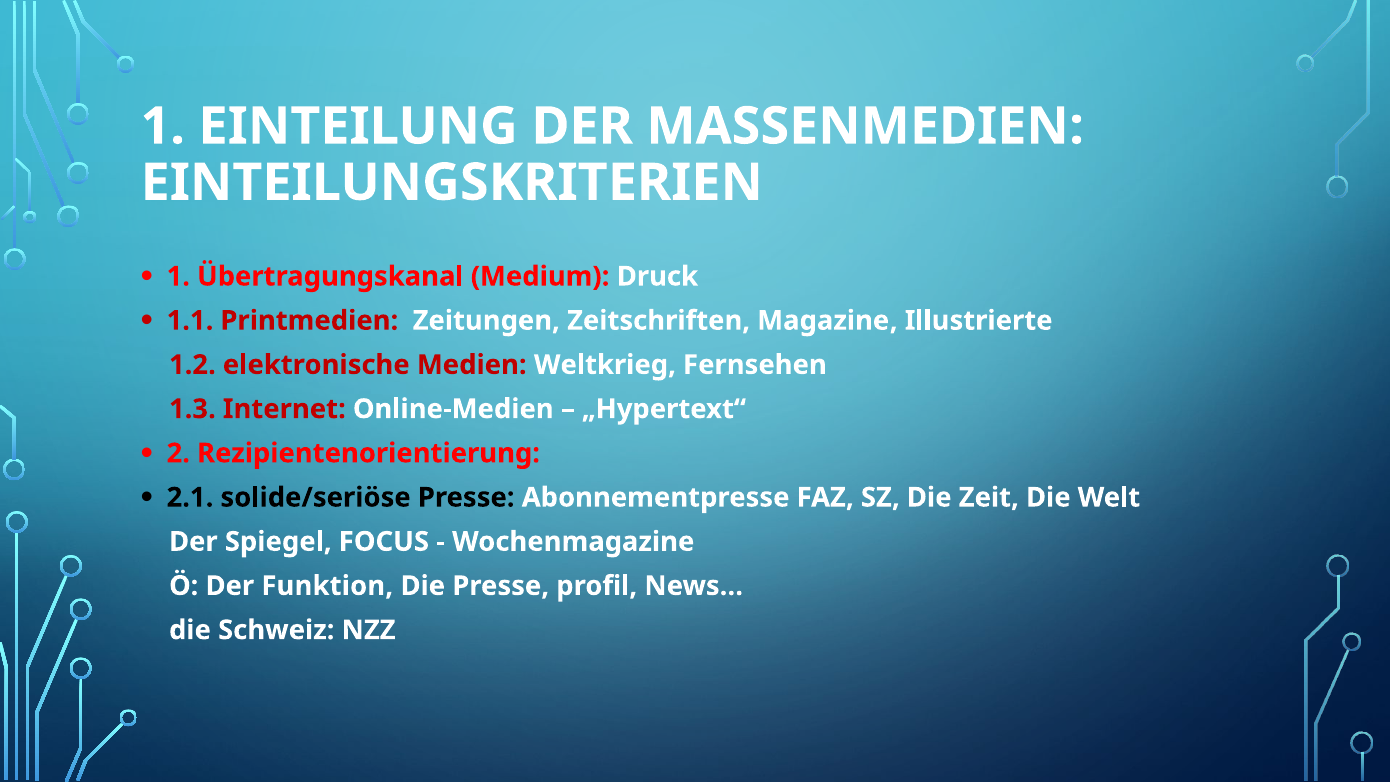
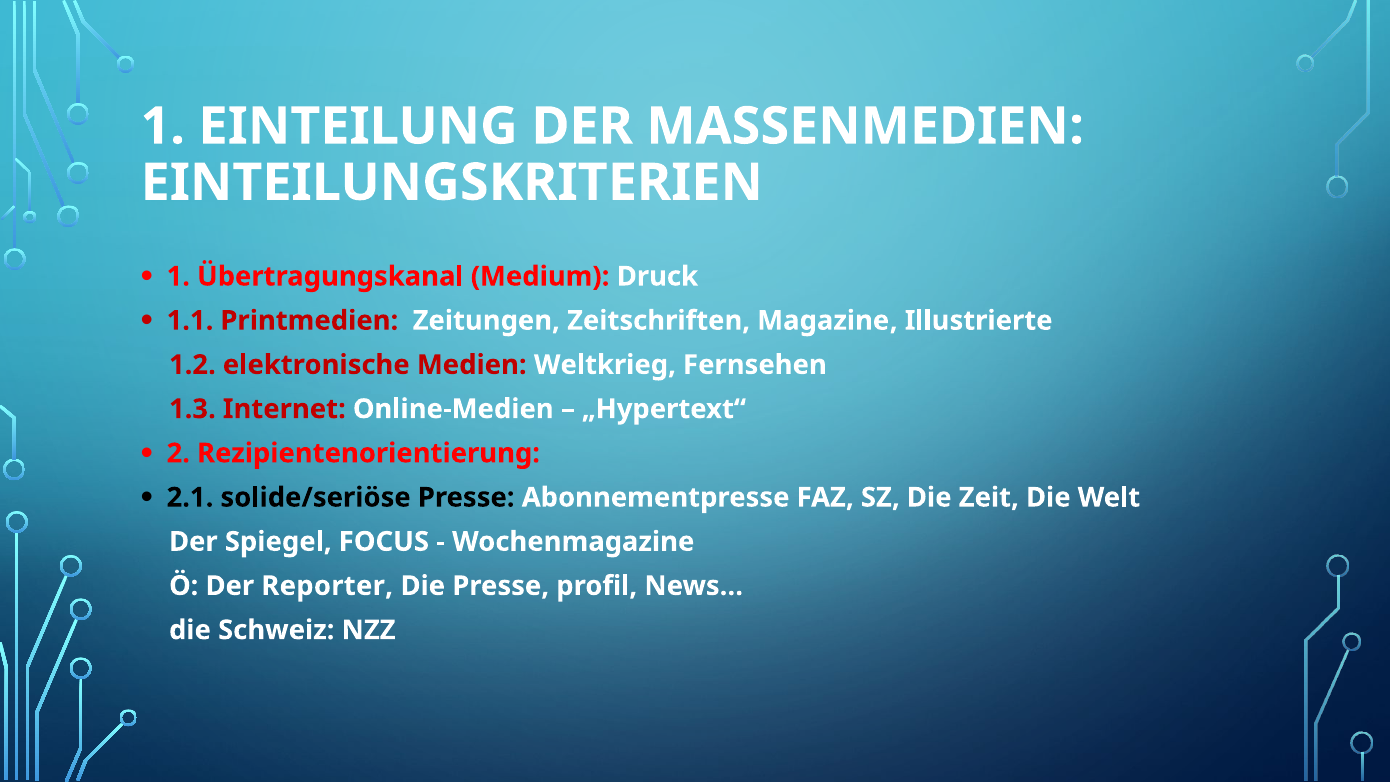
Funktion: Funktion -> Reporter (327, 586)
